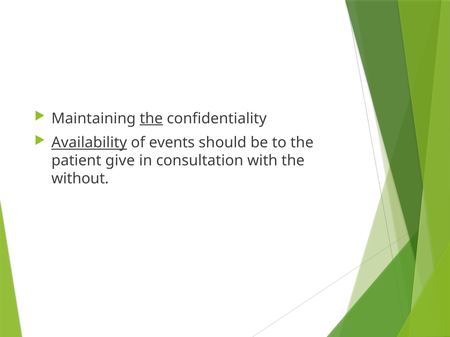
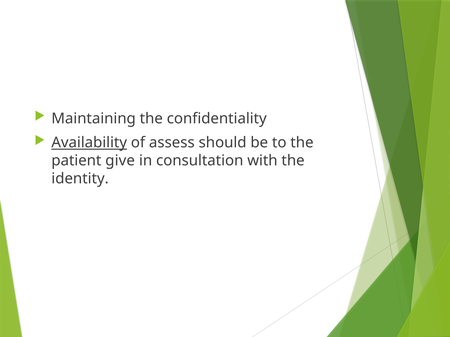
the underline: present -> none (151, 119)
events: events -> assess (172, 143)
without: without -> identity (80, 179)
